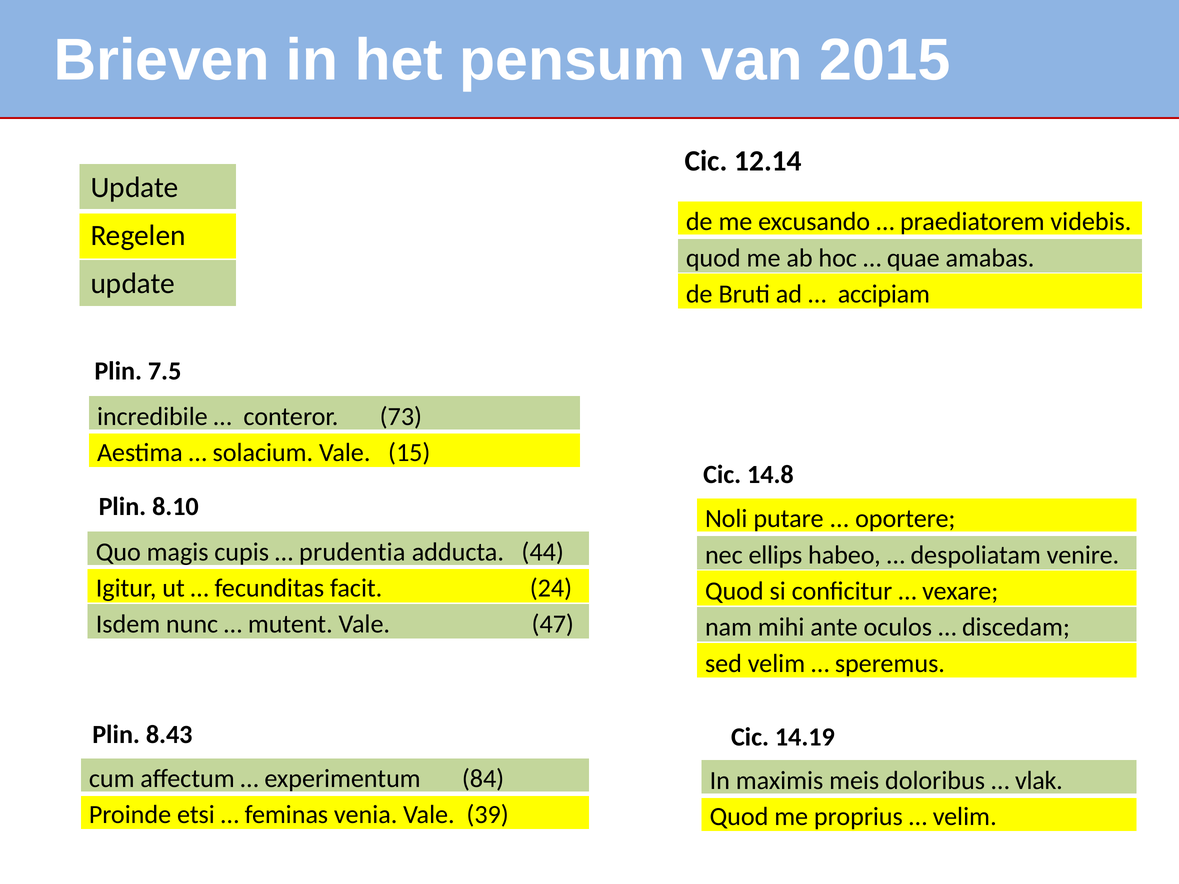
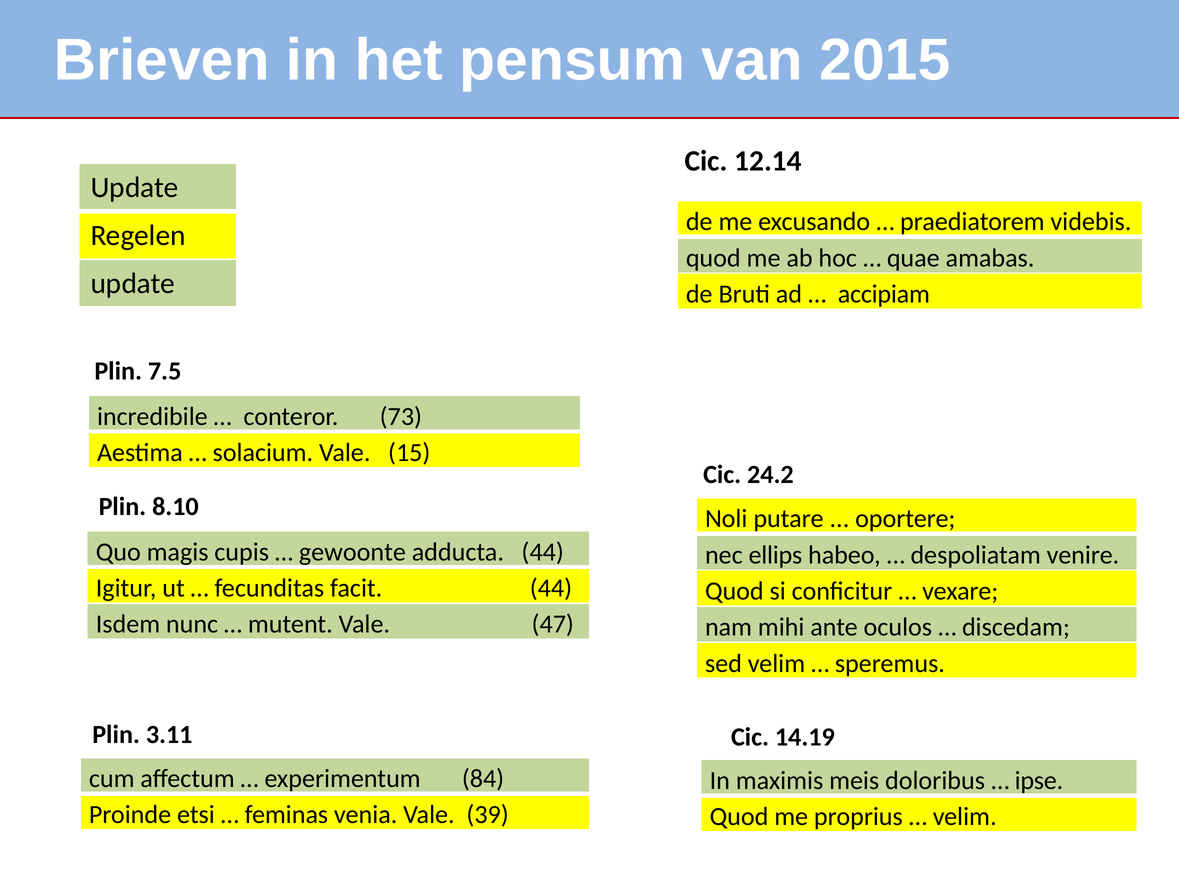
14.8: 14.8 -> 24.2 (770, 475)
prudentia: prudentia -> gewoonte (352, 552)
facit 24: 24 -> 44 (551, 588)
8.43: 8.43 -> 3.11 (169, 735)
vlak: vlak -> ipse (1039, 781)
